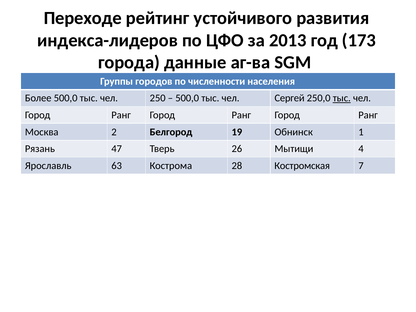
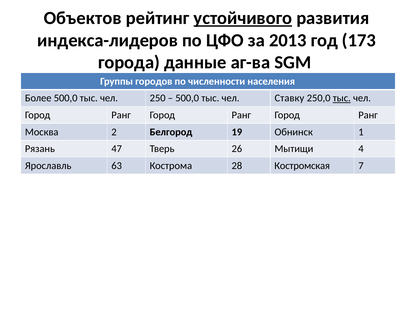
Переходе: Переходе -> Объектов (83, 18)
устойчивого underline: none -> present (243, 18)
Сергей: Сергей -> Ставку (289, 98)
